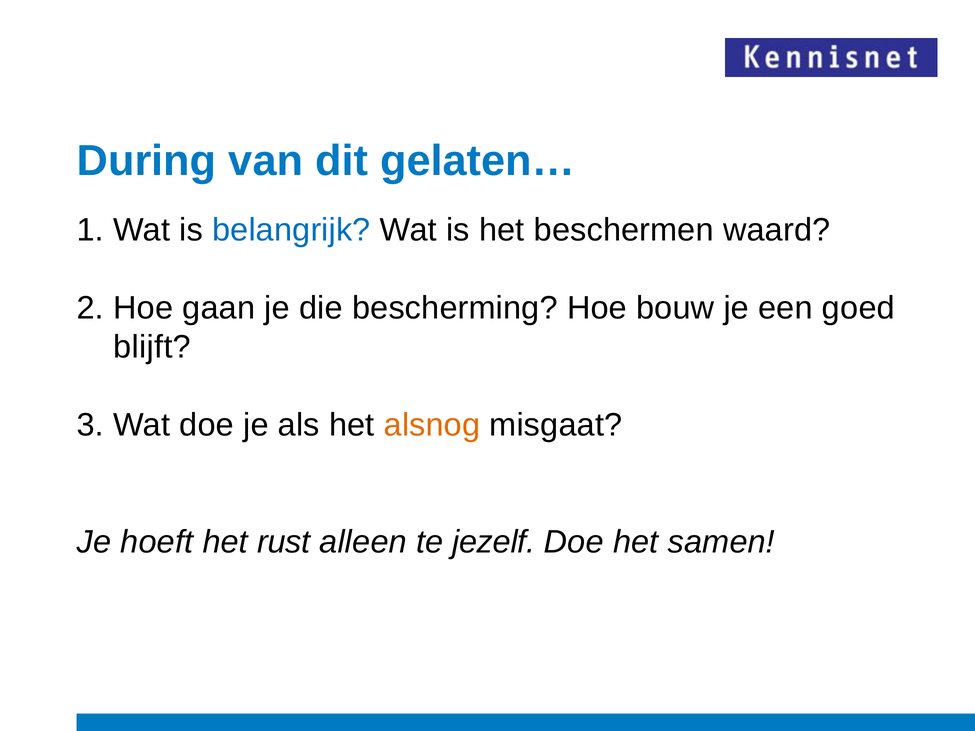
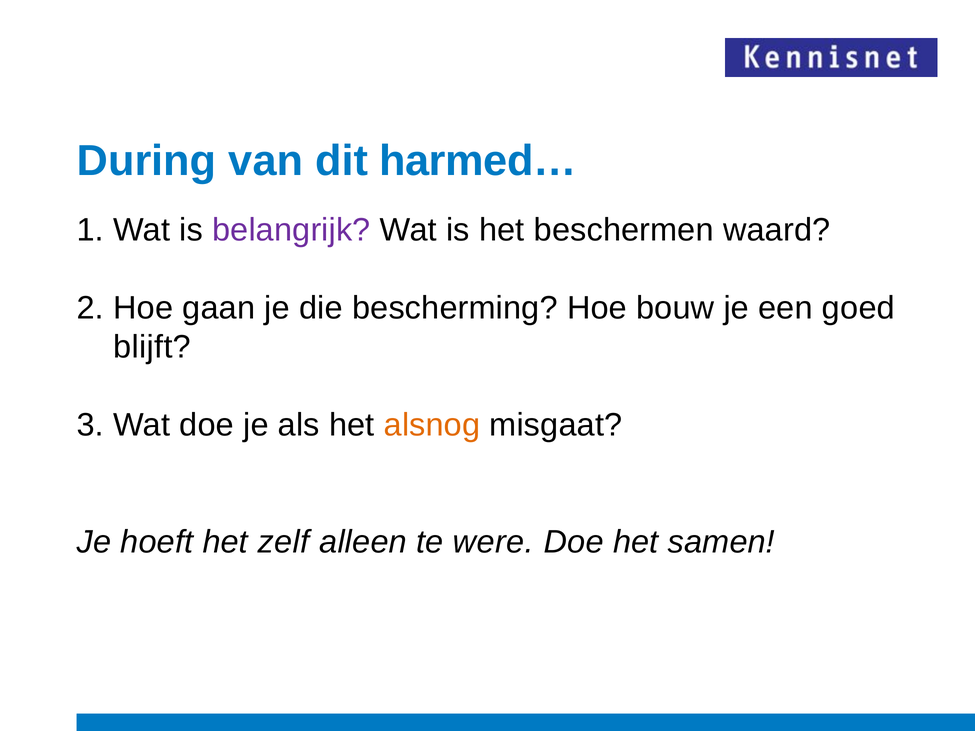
gelaten…: gelaten… -> harmed… (478, 161)
belangrijk colour: blue -> purple (291, 230)
rust: rust -> zelf (283, 542)
jezelf: jezelf -> were (493, 542)
